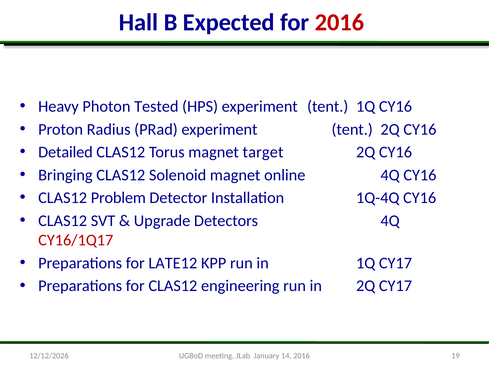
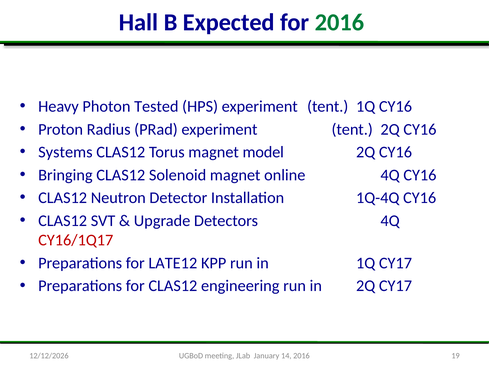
2016 colour: red -> green (340, 22)
Detailed: Detailed -> Systems (65, 152)
target: target -> model (263, 152)
Problem: Problem -> Neutron (118, 198)
